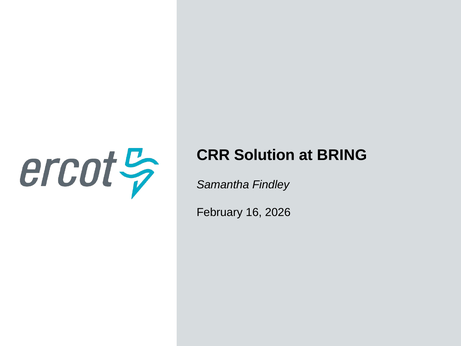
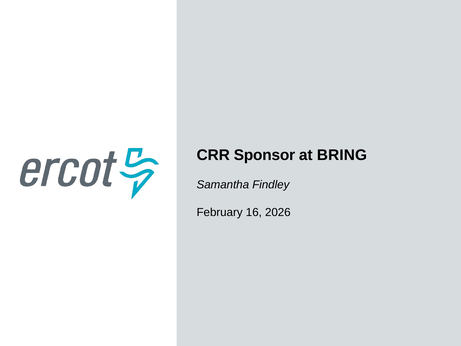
Solution: Solution -> Sponsor (264, 155)
